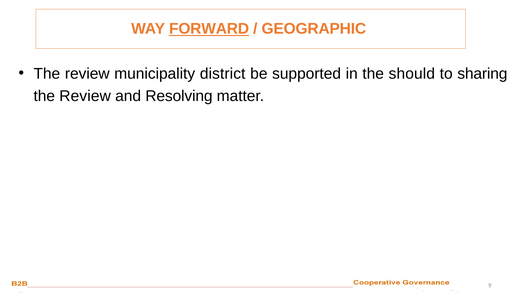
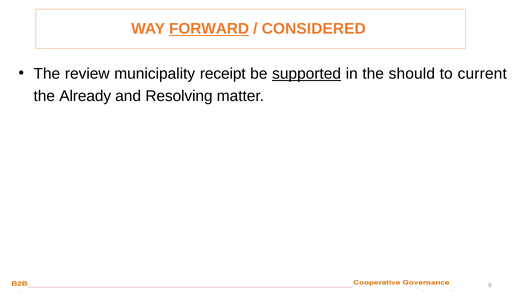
GEOGRAPHIC: GEOGRAPHIC -> CONSIDERED (314, 29)
district: district -> receipt (223, 74)
supported underline: none -> present (307, 74)
sharing: sharing -> current (482, 74)
Review: Review -> Already (85, 96)
